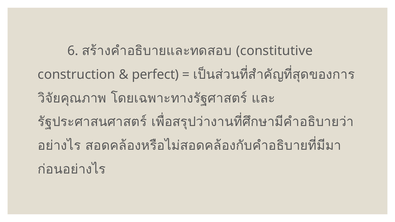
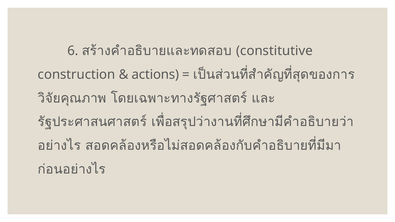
perfect: perfect -> actions (155, 75)
